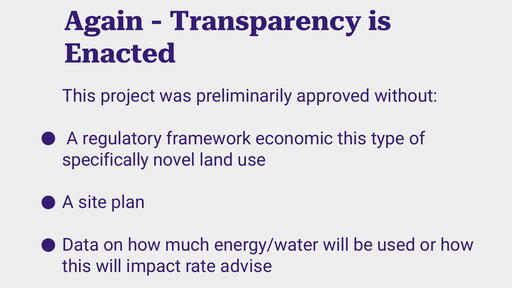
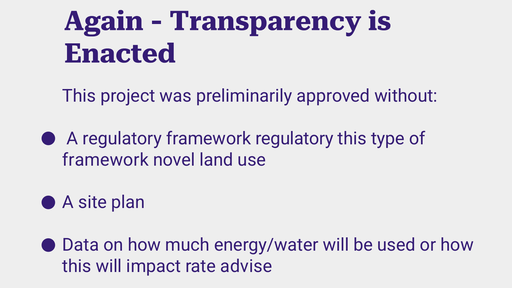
framework economic: economic -> regulatory (294, 138)
specifically: specifically -> framework (105, 160)
